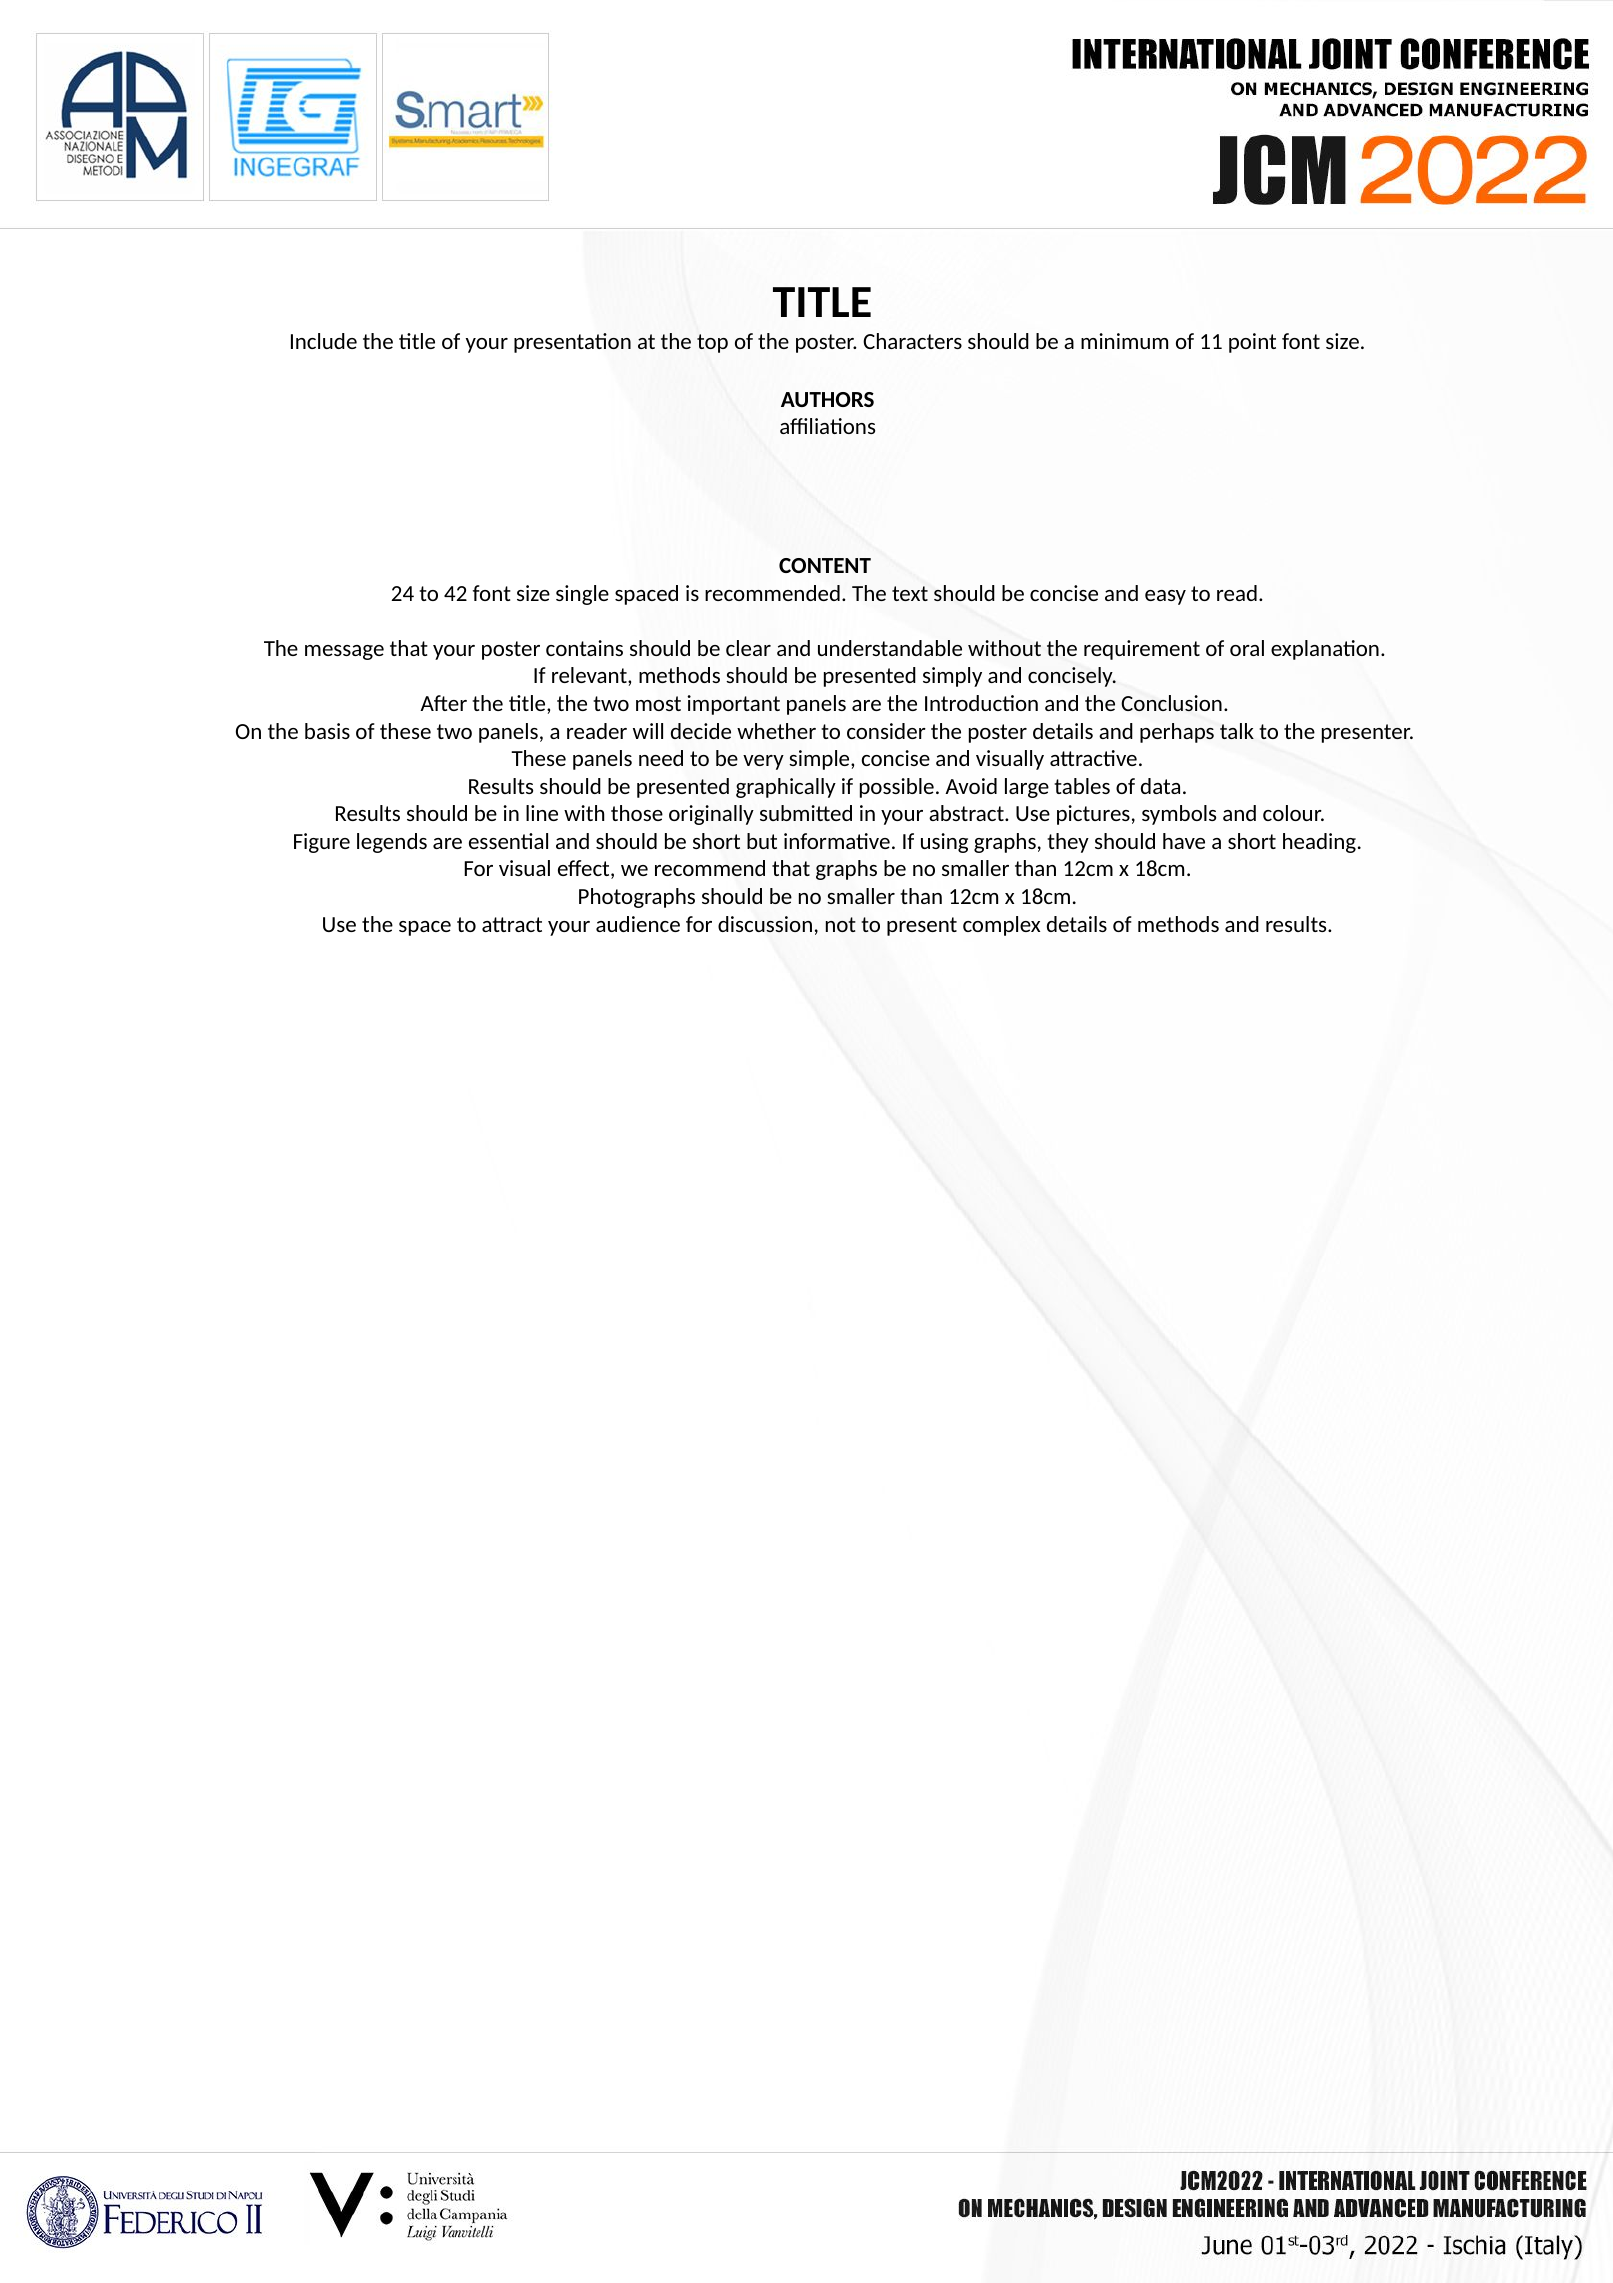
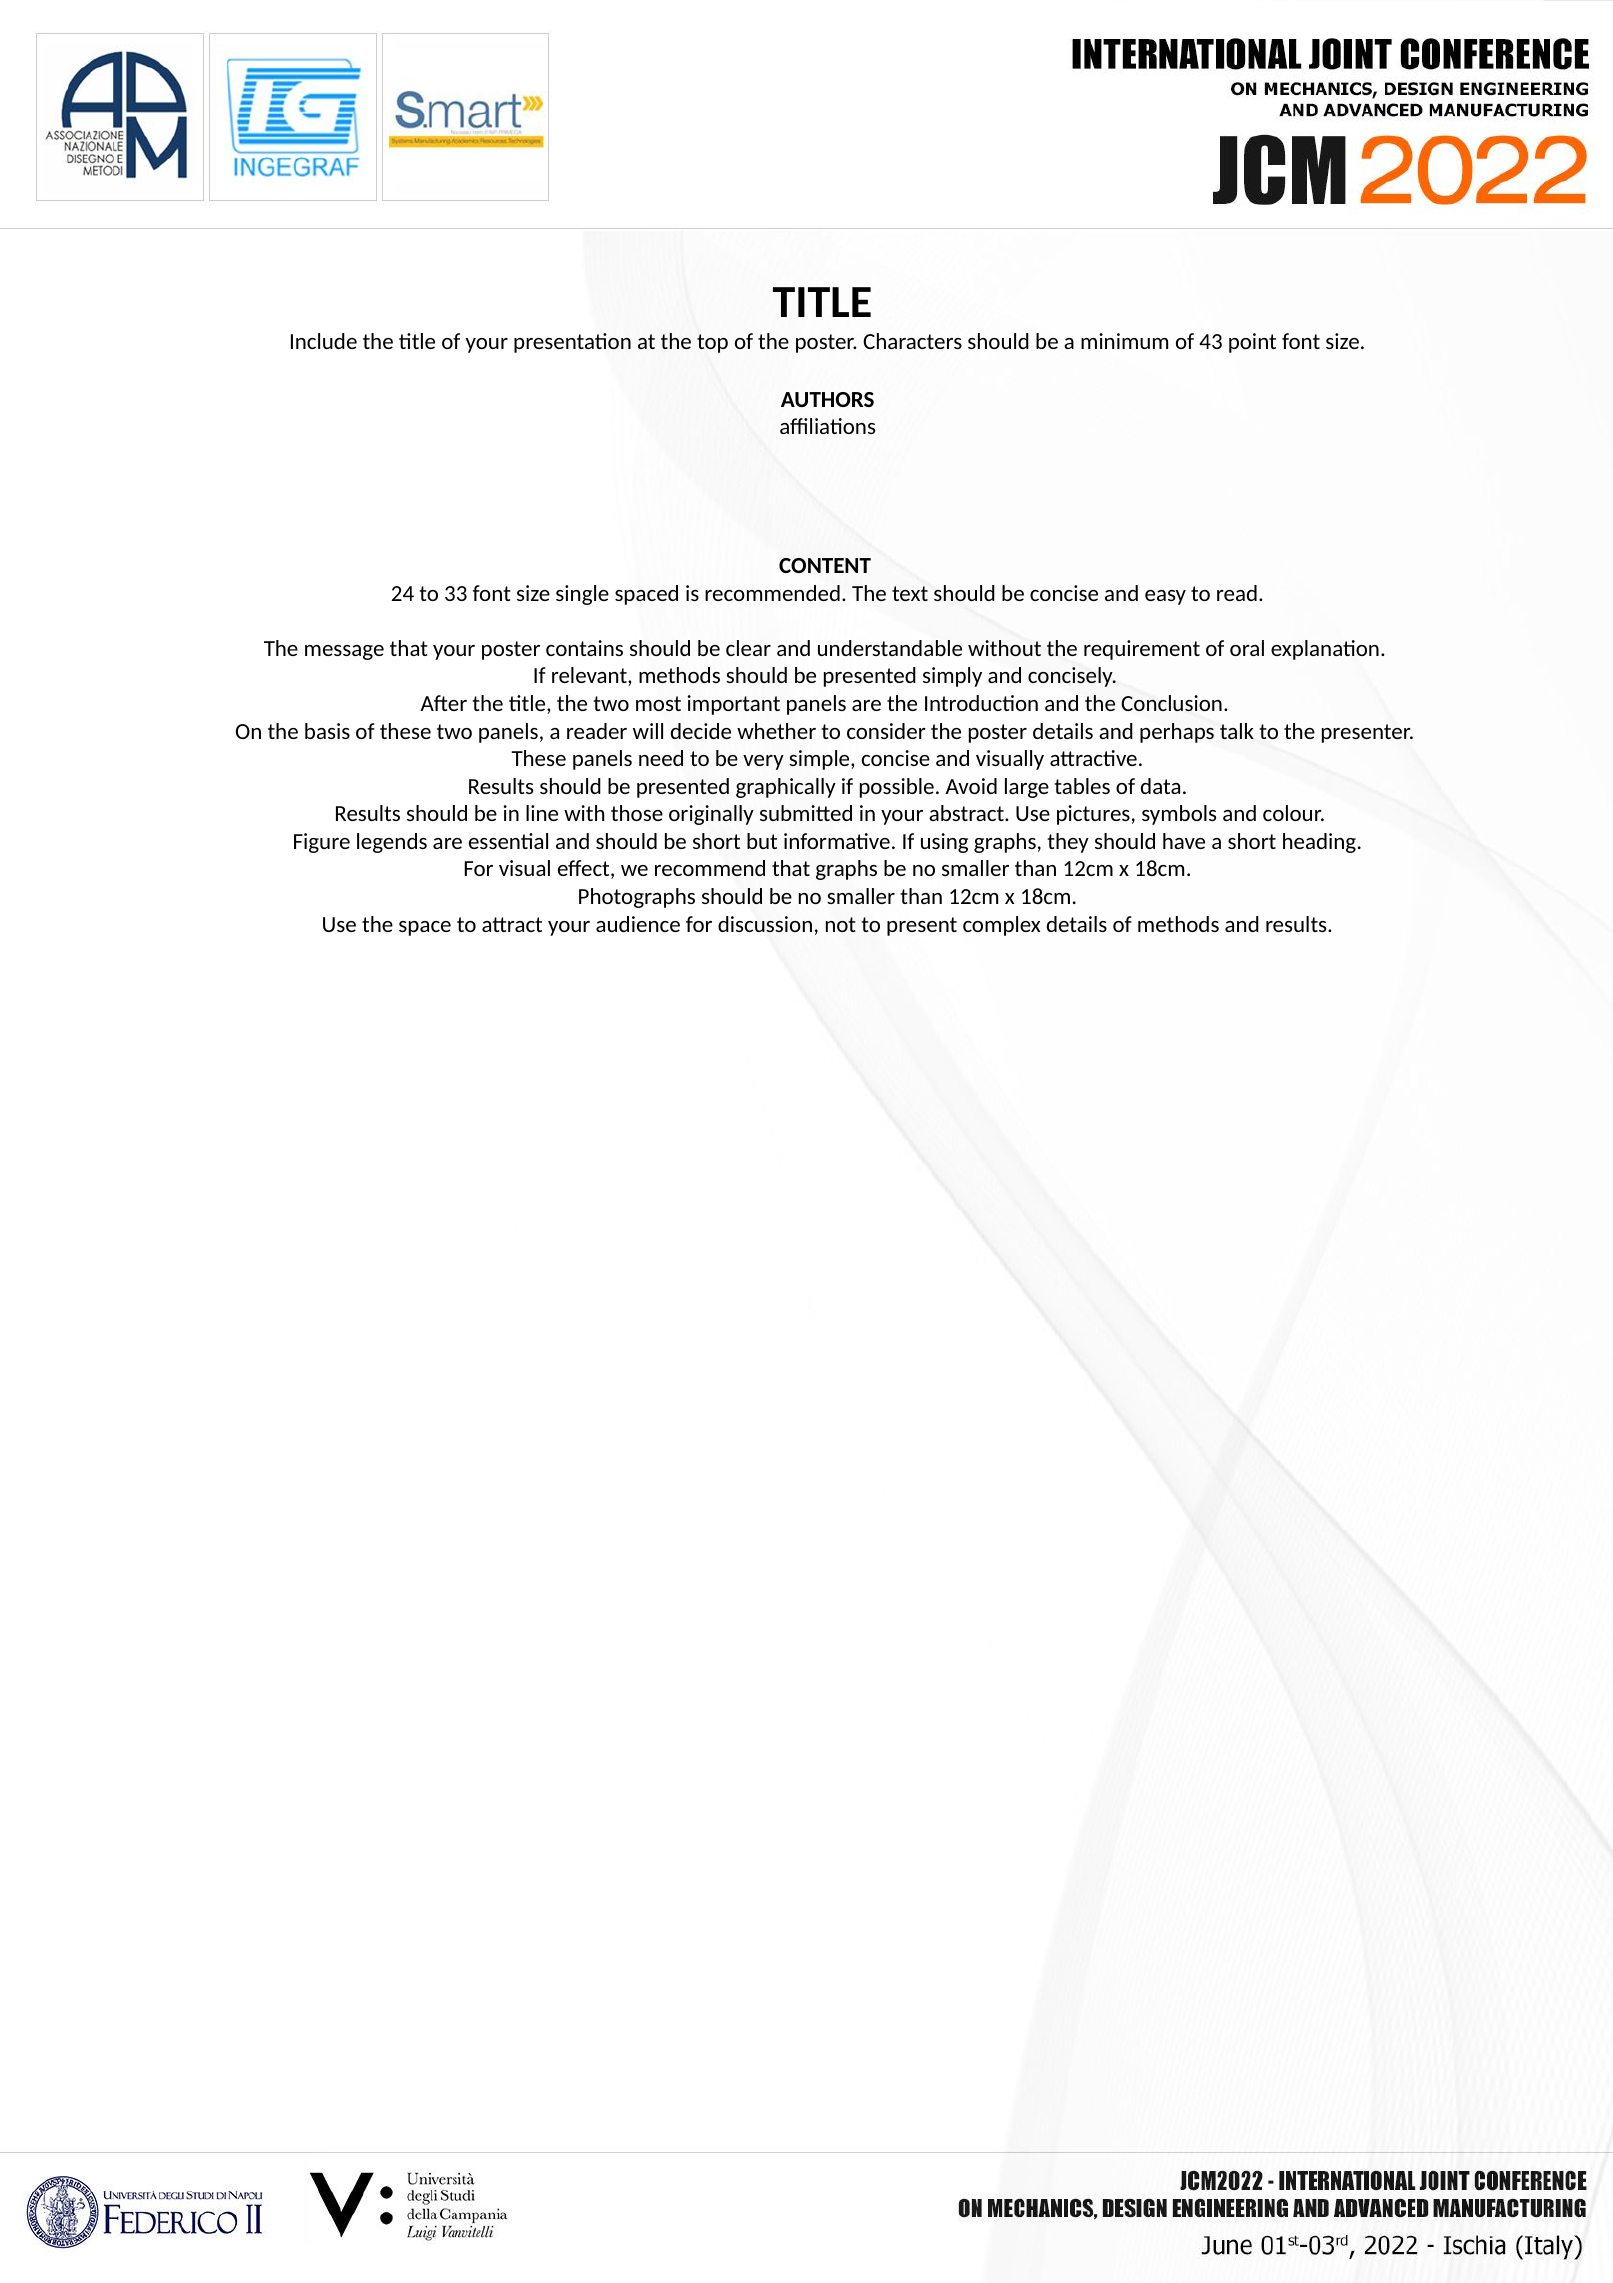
11: 11 -> 43 (1211, 342)
42: 42 -> 33 (456, 594)
